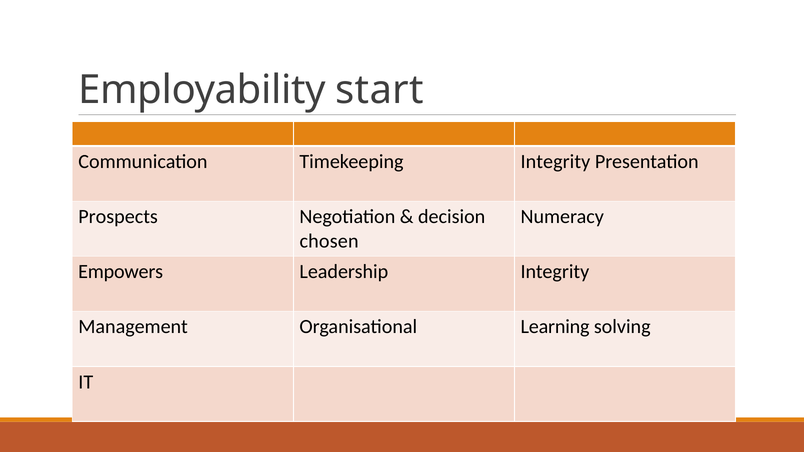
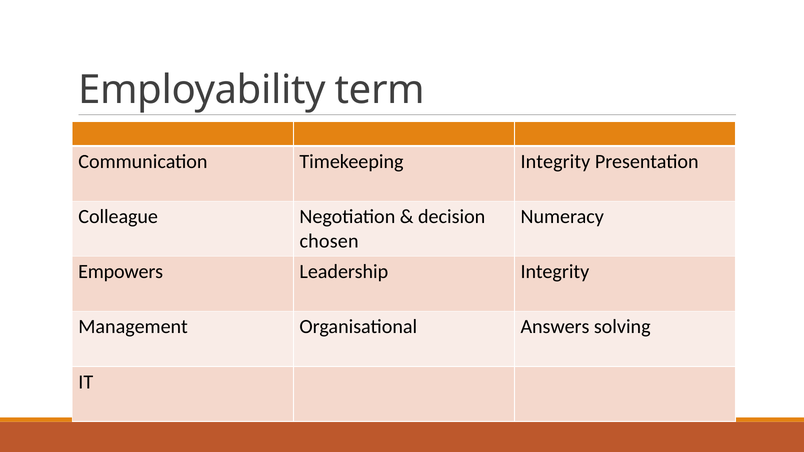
start: start -> term (380, 90)
Prospects: Prospects -> Colleague (118, 217)
Learning: Learning -> Answers (555, 327)
